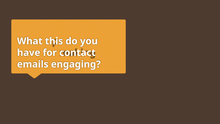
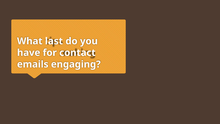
this: this -> last (54, 41)
